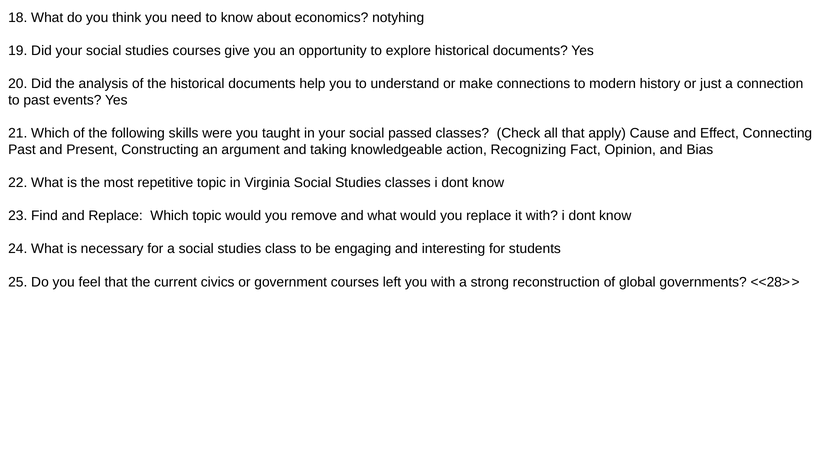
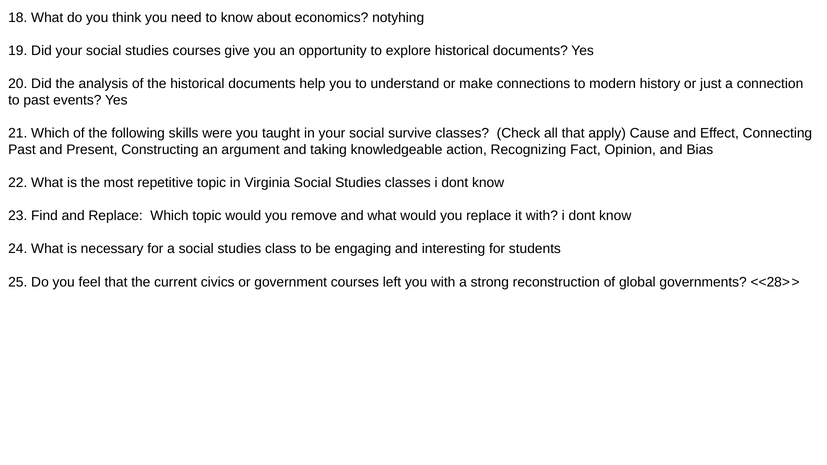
passed: passed -> survive (410, 133)
